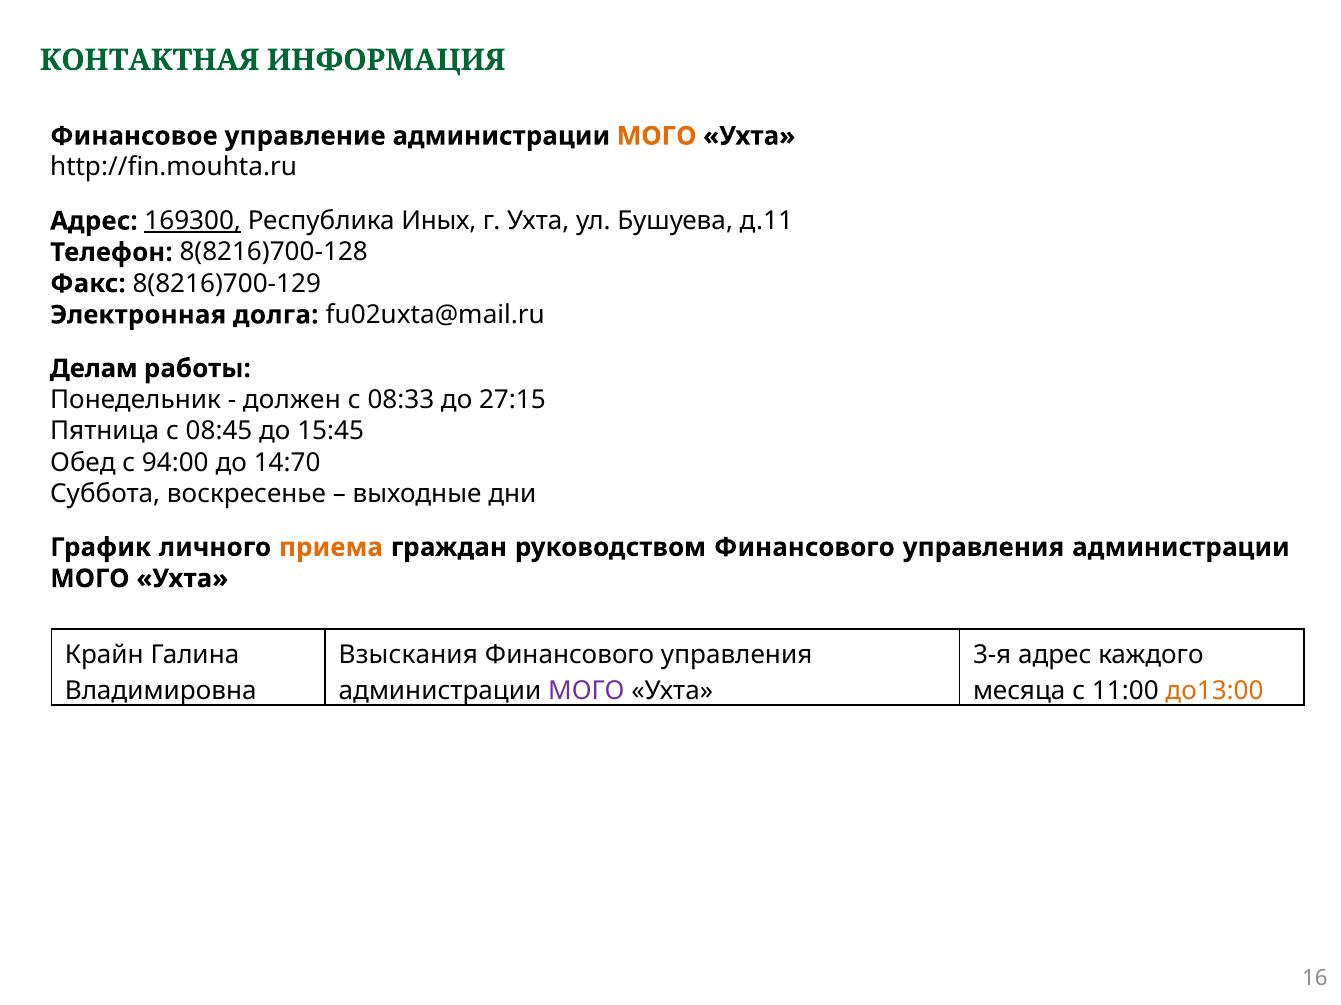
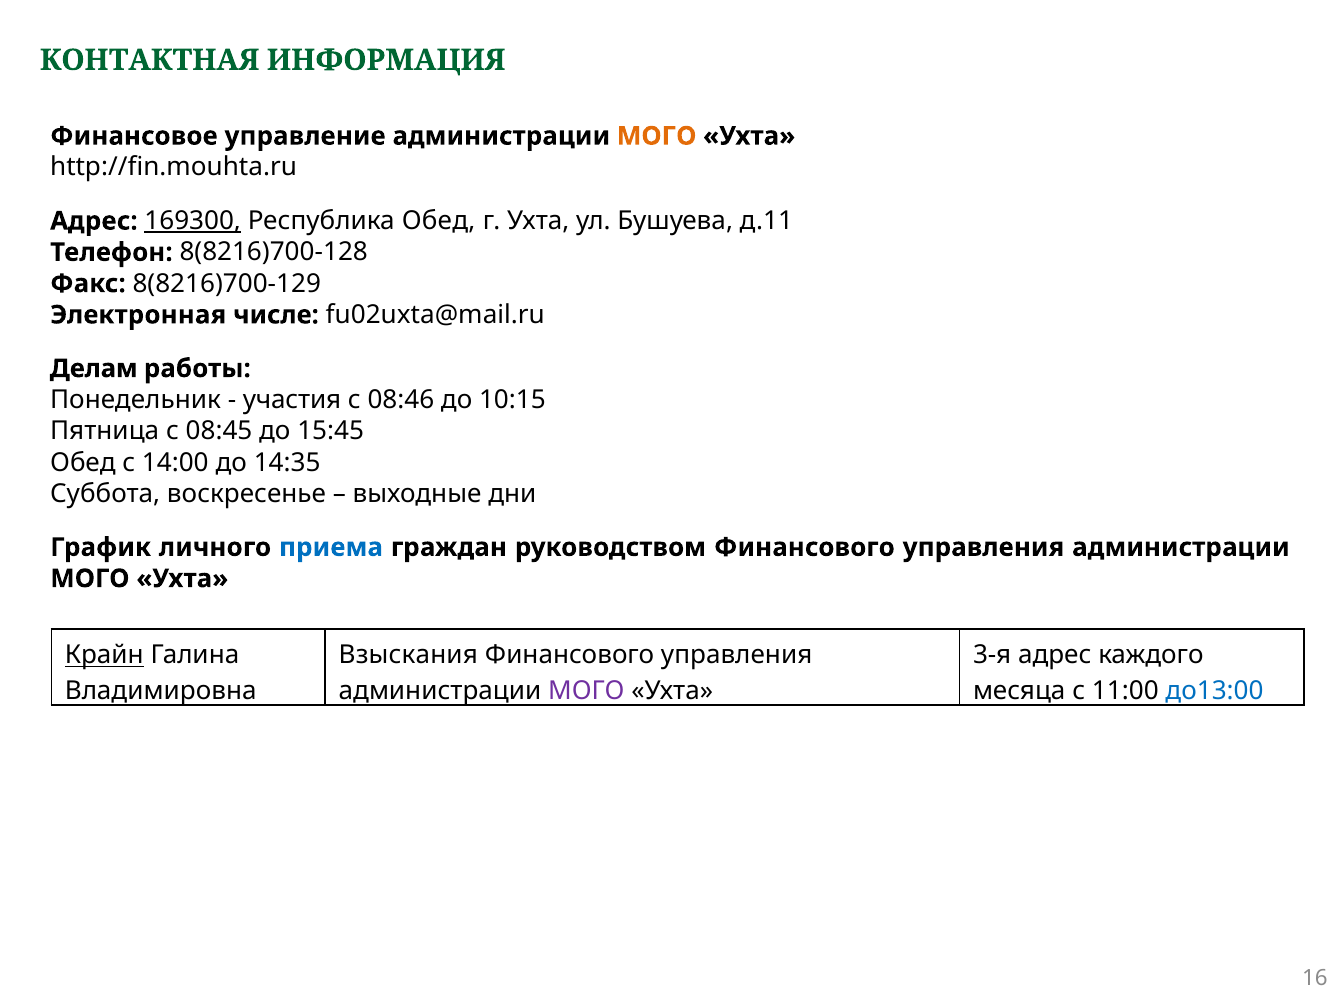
Республика Иных: Иных -> Обед (439, 221)
долга: долга -> числе (276, 315)
должен: должен -> участия (292, 400)
08:33: 08:33 -> 08:46 (401, 400)
27:15: 27:15 -> 10:15 (512, 400)
94:00: 94:00 -> 14:00 (175, 463)
14:70: 14:70 -> 14:35 (287, 463)
приема colour: orange -> blue (331, 548)
Крайн underline: none -> present (104, 656)
до13:00 colour: orange -> blue (1215, 691)
